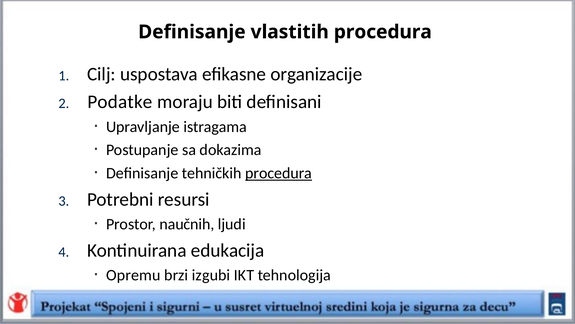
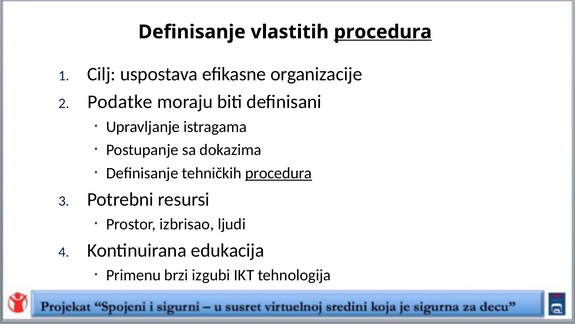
procedura underline: none -> present (383, 32)
naučnih: naučnih -> izbrisao (187, 224)
Opremu: Opremu -> Primenu (133, 275)
